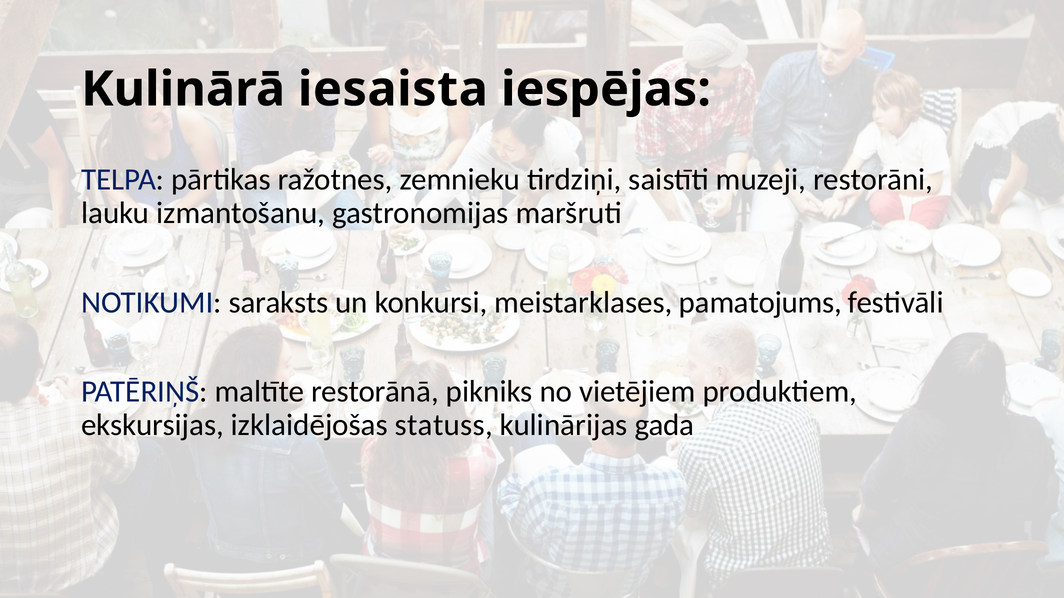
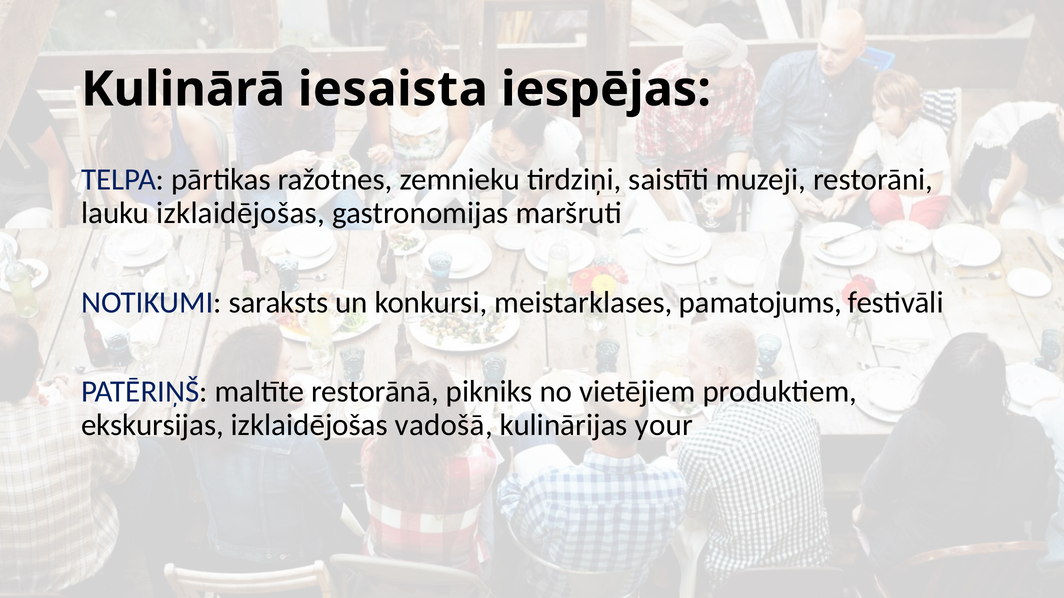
lauku izmantošanu: izmantošanu -> izklaidējošas (241, 213)
statuss: statuss -> vadošā (444, 425)
gada: gada -> your (664, 425)
